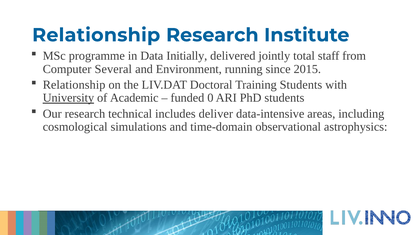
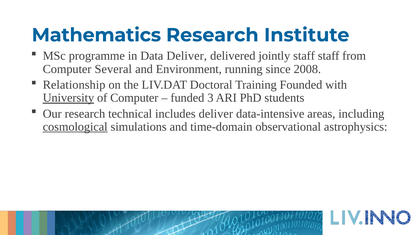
Relationship: Relationship -> Mathematics (96, 35)
Data Initially: Initially -> Deliver (187, 56)
jointly total: total -> staff (304, 56)
2015: 2015 -> 2008 (307, 69)
Training Students: Students -> Founded (301, 85)
of Academic: Academic -> Computer (134, 98)
0: 0 -> 3 (210, 98)
cosmological underline: none -> present (75, 127)
